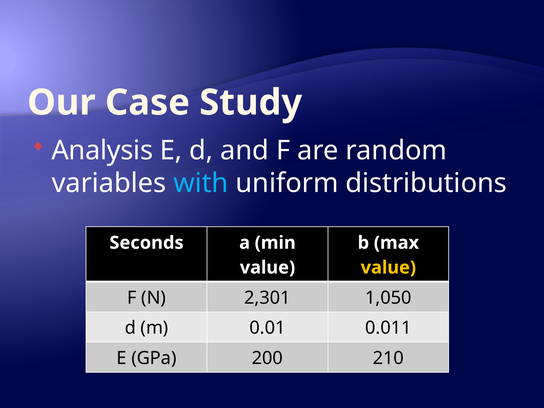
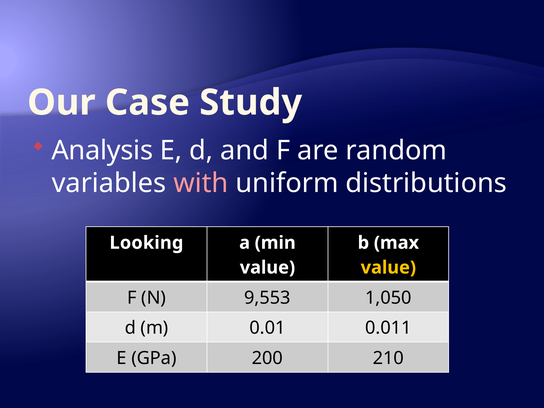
with colour: light blue -> pink (201, 183)
Seconds: Seconds -> Looking (146, 243)
2,301: 2,301 -> 9,553 (267, 298)
